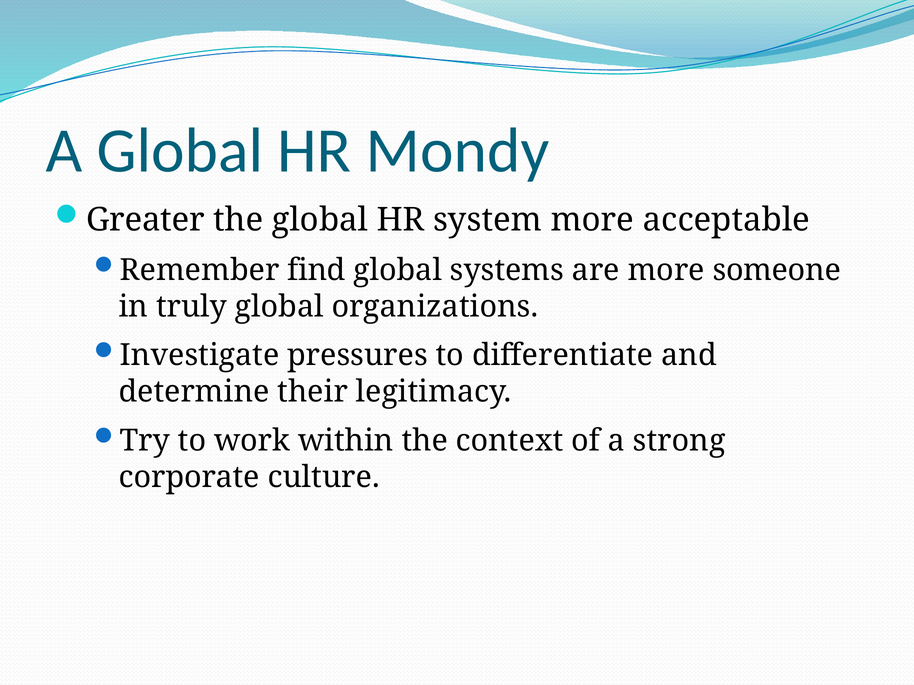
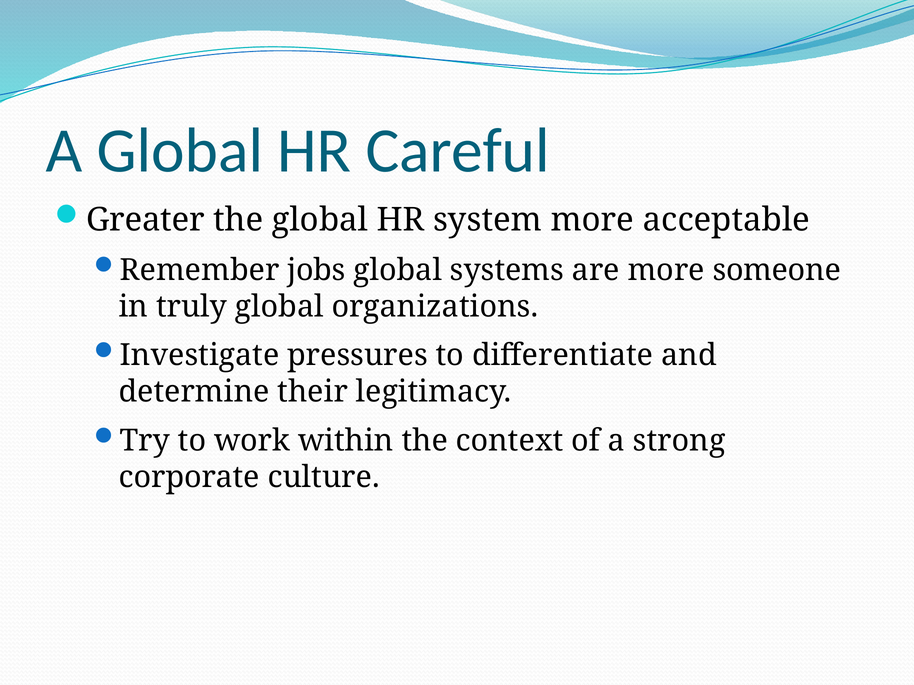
Mondy: Mondy -> Careful (458, 151)
find: find -> jobs (316, 270)
